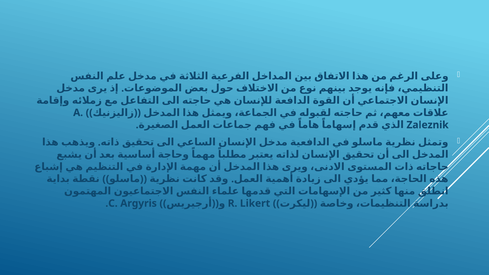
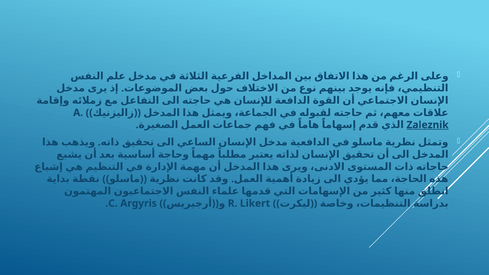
Zaleznik underline: none -> present (428, 125)
